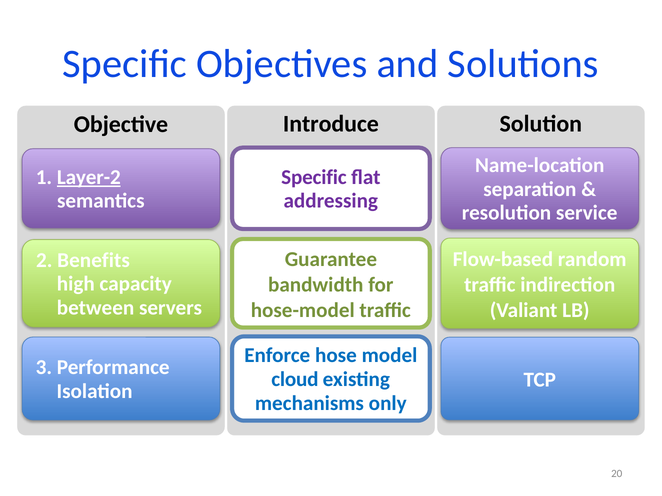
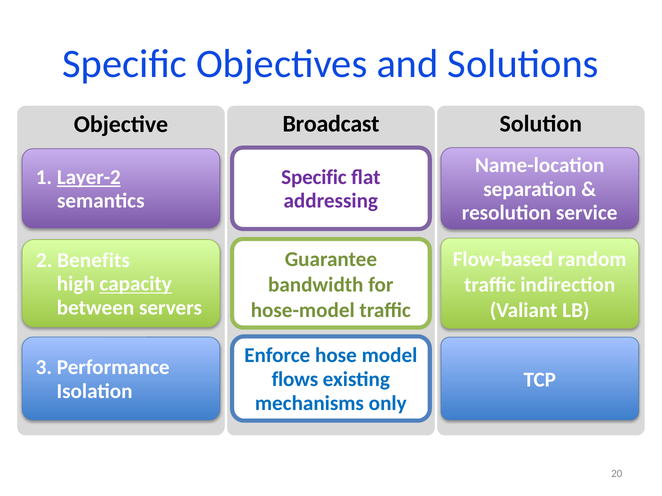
Introduce: Introduce -> Broadcast (331, 124)
capacity underline: none -> present (136, 284)
cloud: cloud -> flows (295, 380)
